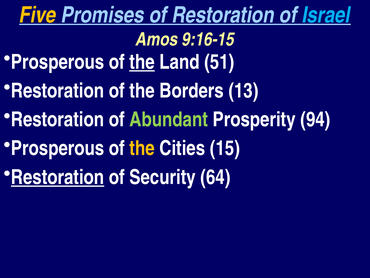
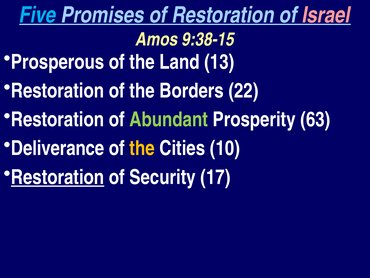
Five colour: yellow -> light blue (38, 15)
Israel colour: light blue -> pink (326, 15)
9:16-15: 9:16-15 -> 9:38-15 (208, 40)
the underline: present -> none (142, 62)
51: 51 -> 13 (219, 62)
13: 13 -> 22 (243, 91)
94: 94 -> 63 (315, 119)
Prosperous: Prosperous -> Deliverance (58, 148)
15: 15 -> 10 (225, 148)
64: 64 -> 17 (215, 177)
